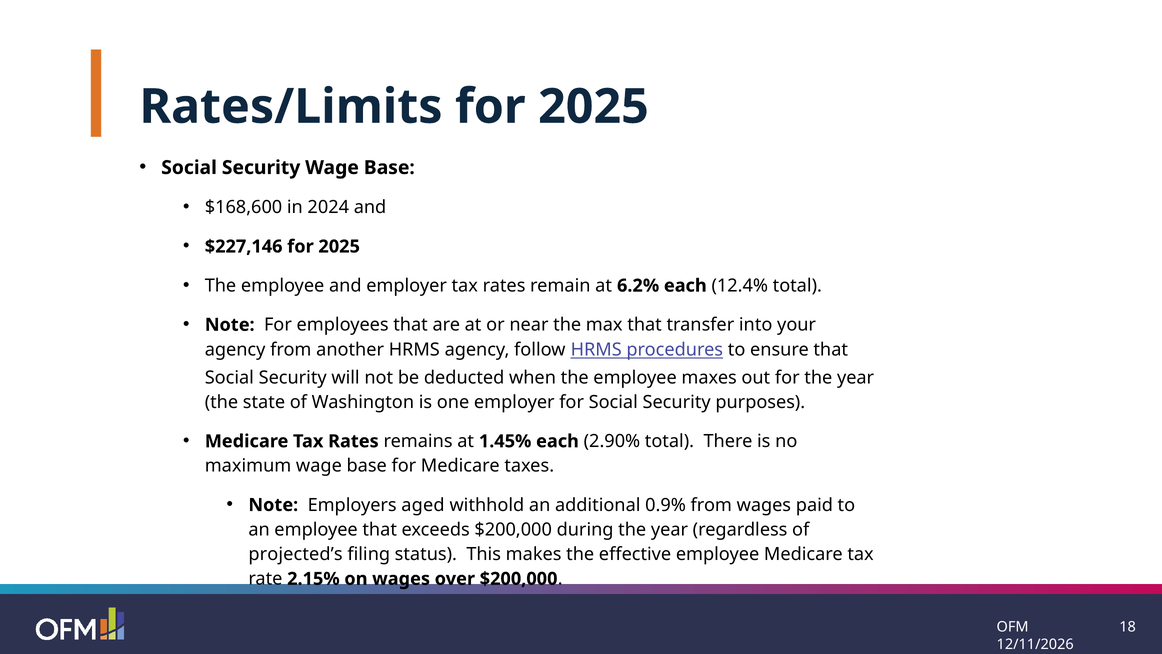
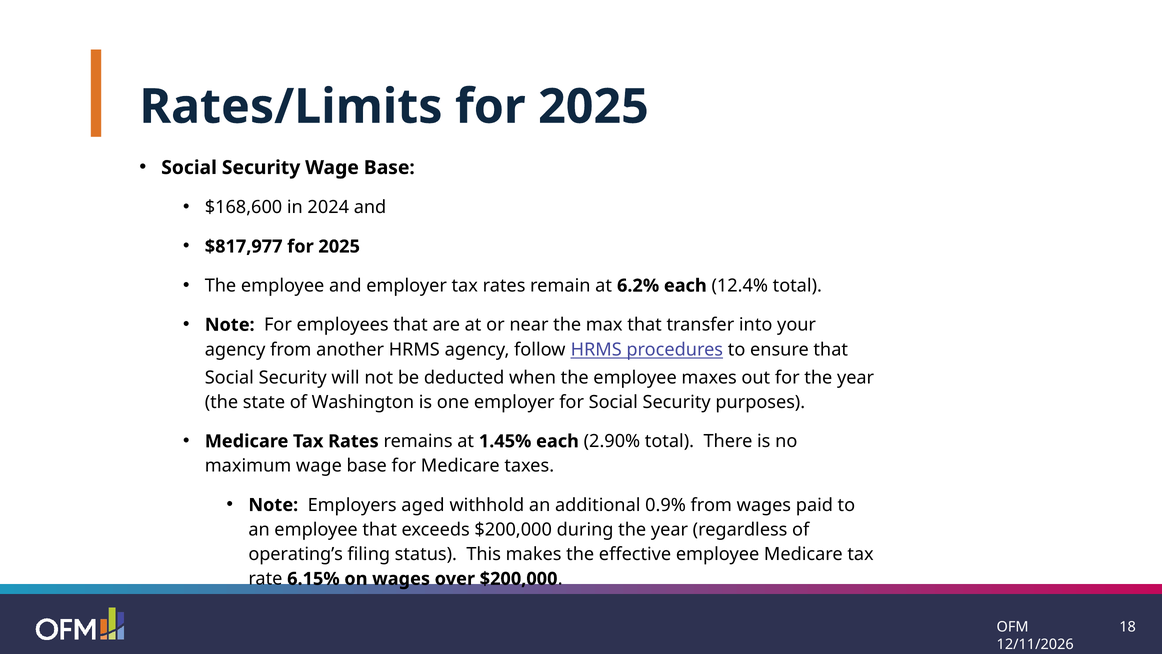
$227,146: $227,146 -> $817,977 (244, 246)
projected’s: projected’s -> operating’s (296, 554)
2.15%: 2.15% -> 6.15% (313, 579)
